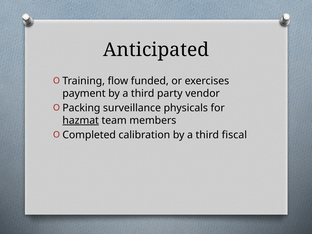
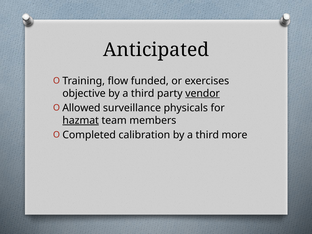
payment: payment -> objective (84, 93)
vendor underline: none -> present (203, 93)
Packing: Packing -> Allowed (81, 108)
fiscal: fiscal -> more (234, 135)
